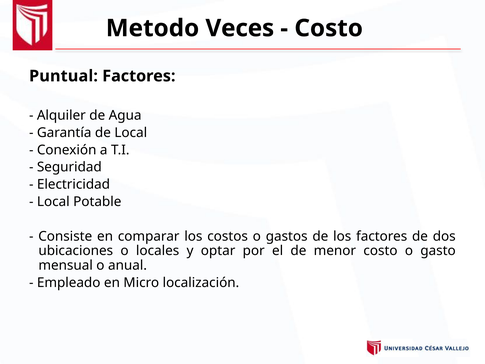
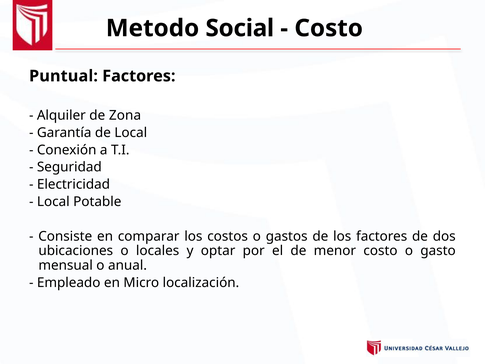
Veces: Veces -> Social (240, 28)
Agua: Agua -> Zona (125, 115)
